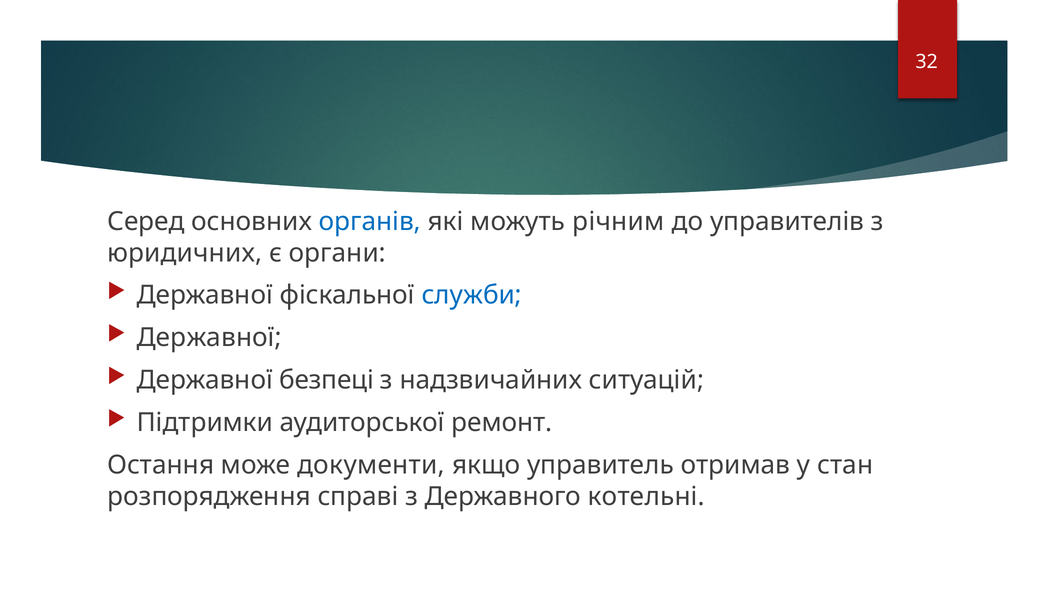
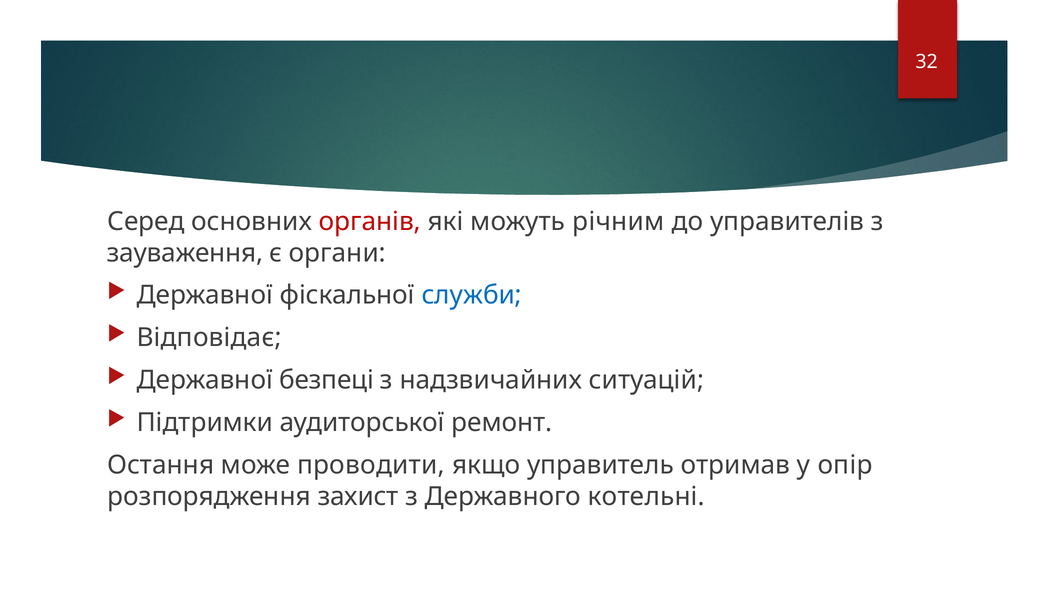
органів colour: blue -> red (370, 221)
юридичних: юридичних -> зауваження (185, 253)
Державної: Державної -> Відповідає (209, 338)
документи: документи -> проводити (371, 465)
стан: стан -> опір (845, 465)
справі: справі -> захист (358, 496)
